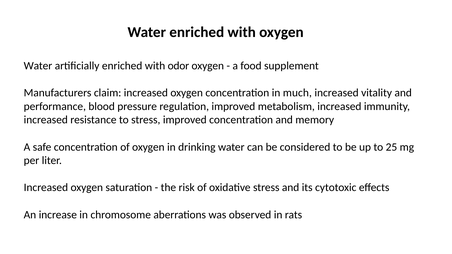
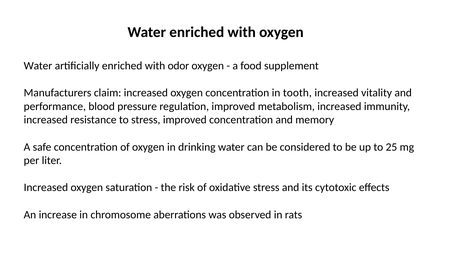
much: much -> tooth (297, 93)
